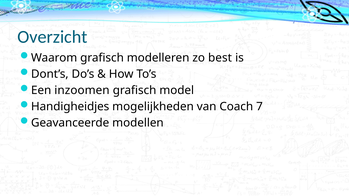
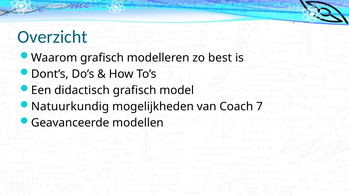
inzoomen: inzoomen -> didactisch (82, 90)
Handigheidjes: Handigheidjes -> Natuurkundig (70, 107)
